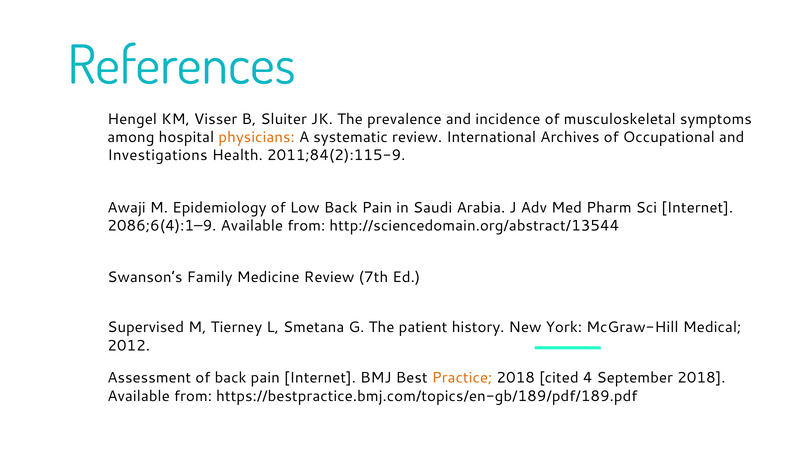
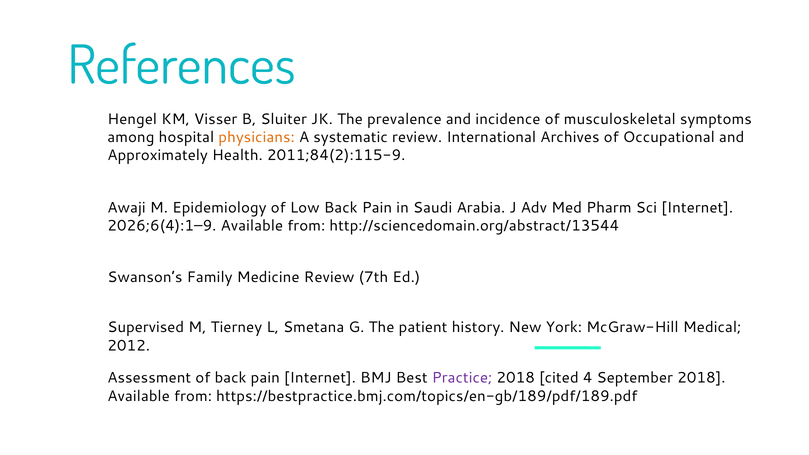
Investigations: Investigations -> Approximately (158, 155)
2086;6(4):1–9: 2086;6(4):1–9 -> 2026;6(4):1–9 (162, 226)
Practice colour: orange -> purple (462, 378)
